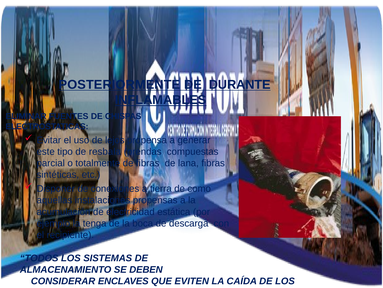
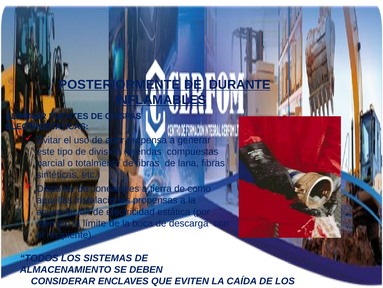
lejos: lejos -> abrir (115, 140)
resbala: resbala -> división (105, 151)
tenga: tenga -> límite (95, 223)
